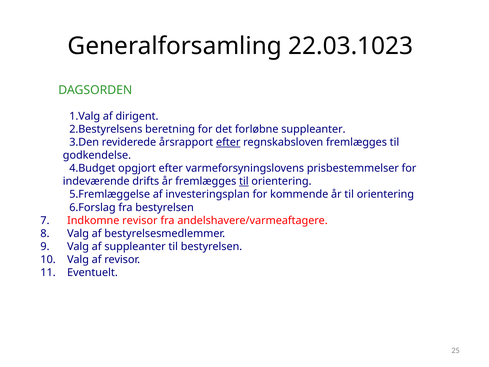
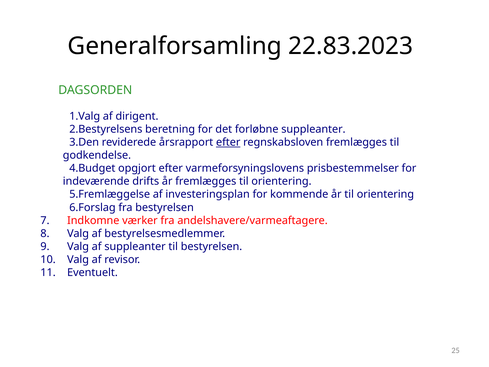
22.03.1023: 22.03.1023 -> 22.83.2023 (351, 46)
til underline: present -> none (244, 181)
Indkomne revisor: revisor -> værker (140, 220)
